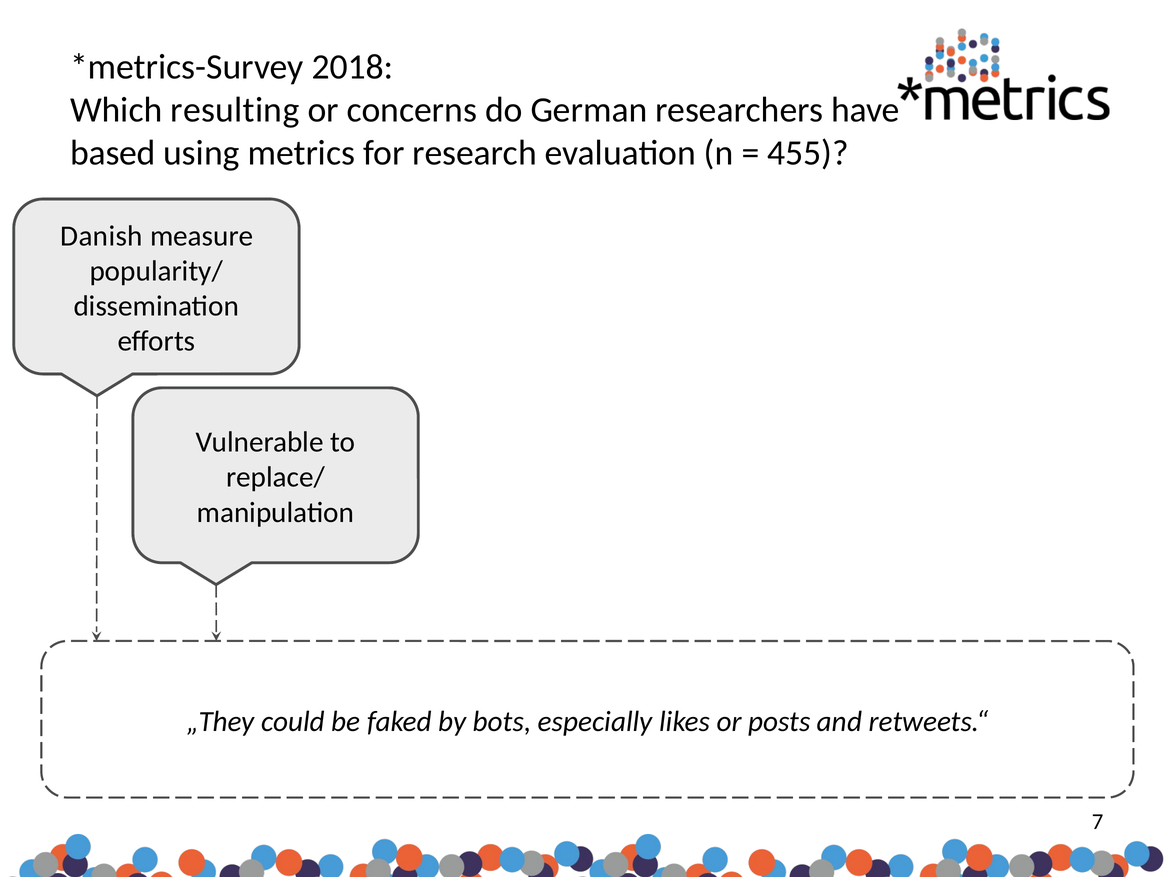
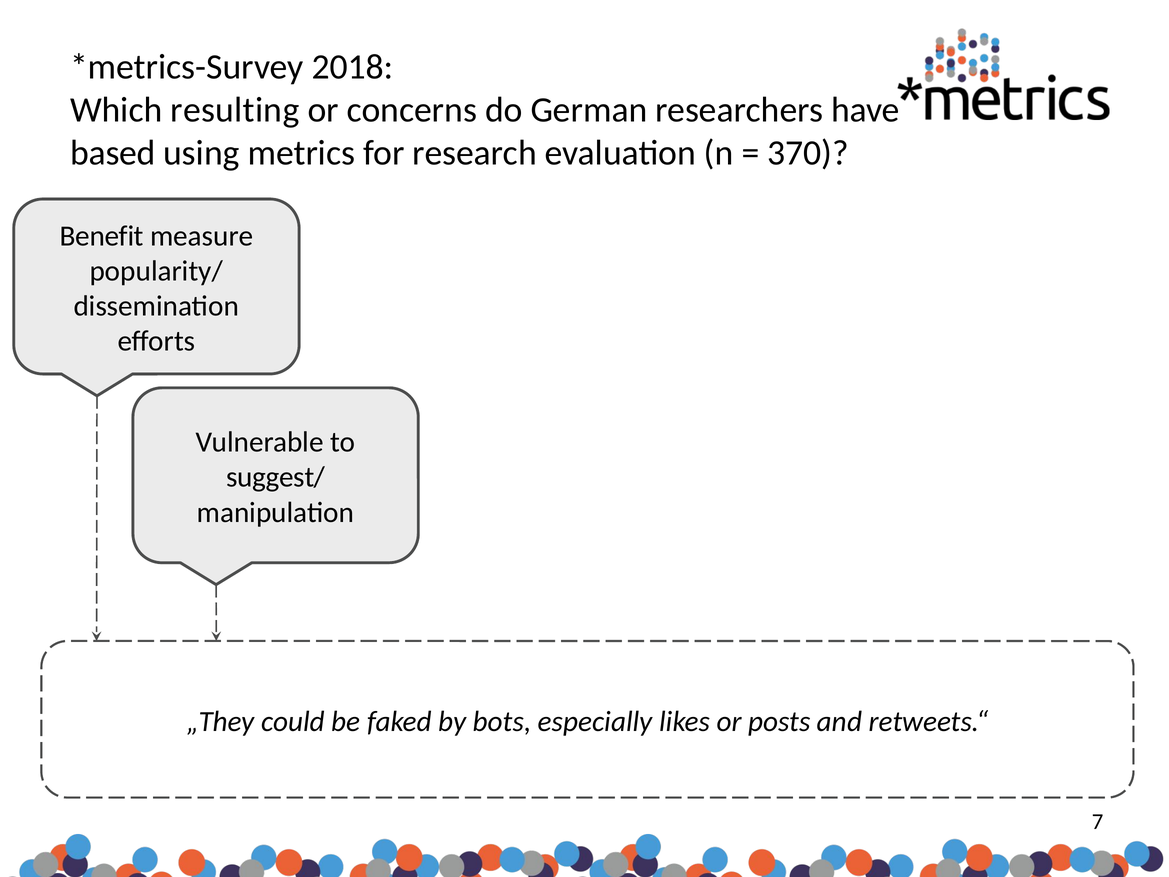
455: 455 -> 370 (808, 153)
Danish: Danish -> Benefit (102, 236)
replace/: replace/ -> suggest/ (276, 477)
